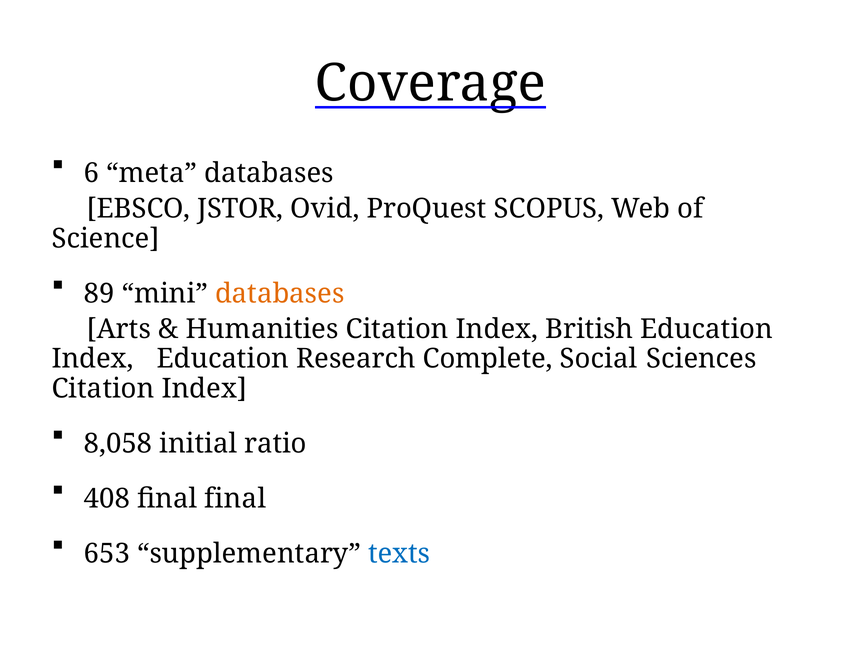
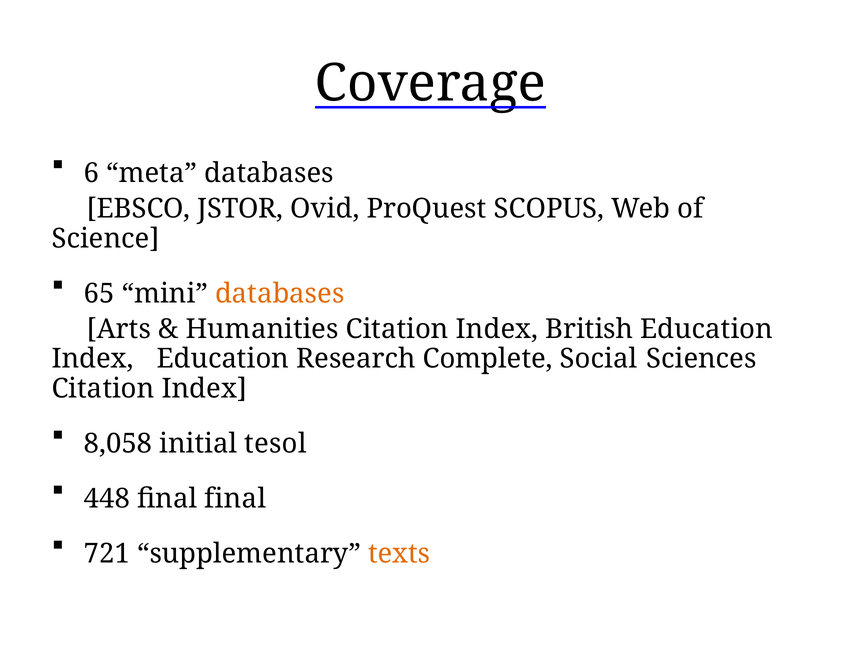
89: 89 -> 65 (99, 294)
ratio: ratio -> tesol (275, 444)
408: 408 -> 448 (107, 499)
653: 653 -> 721 (107, 554)
texts colour: blue -> orange (399, 554)
